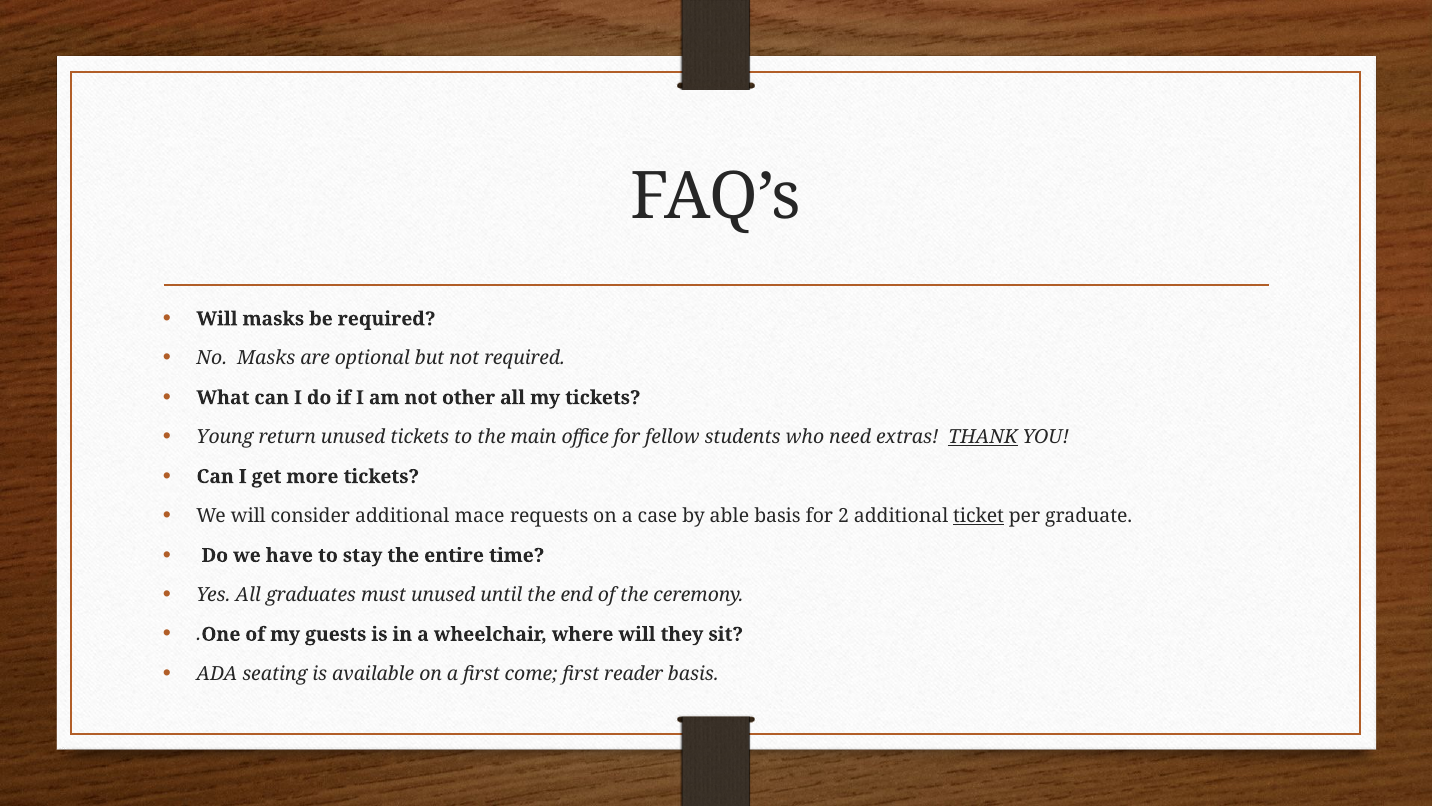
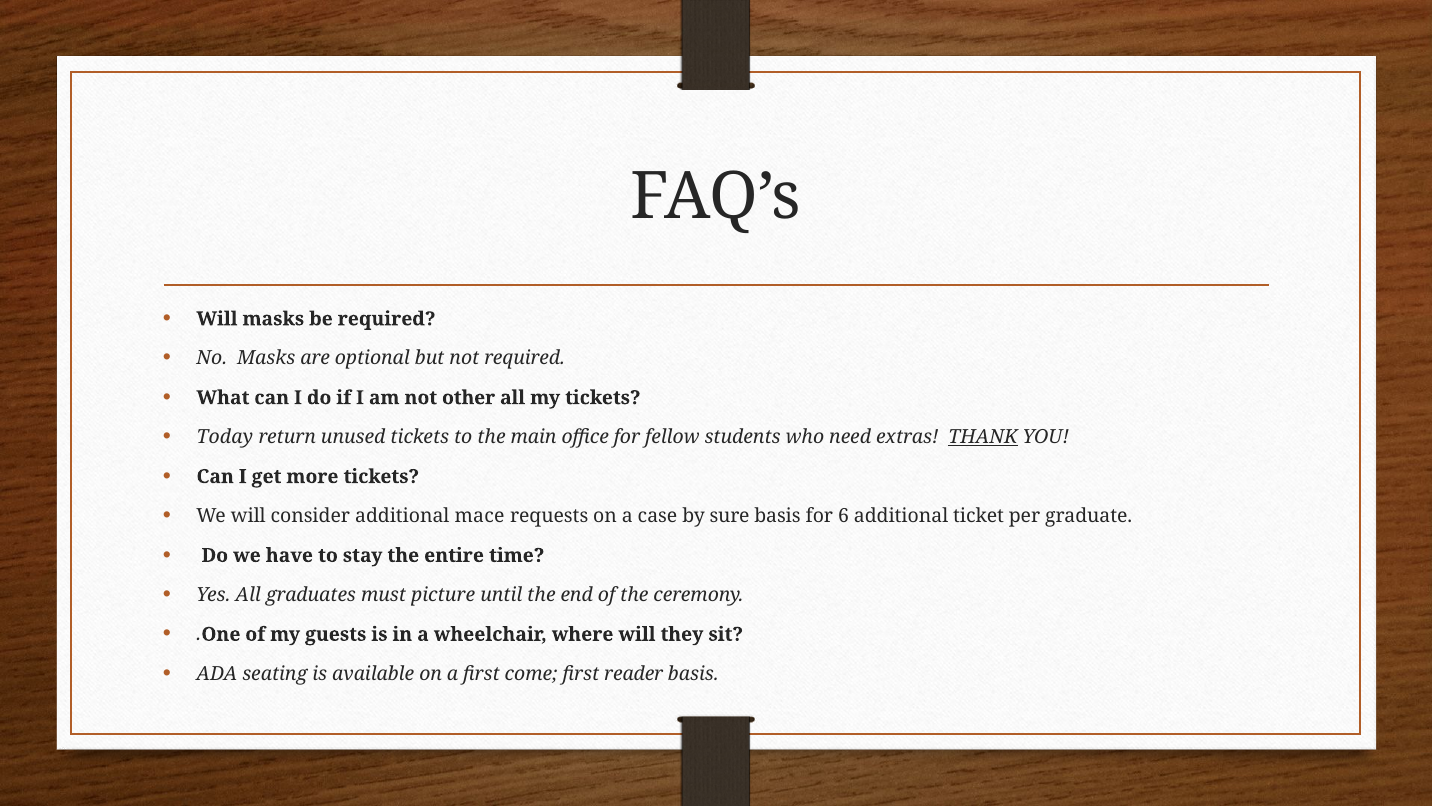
Young: Young -> Today (225, 437)
able: able -> sure (730, 516)
2: 2 -> 6 (843, 516)
ticket underline: present -> none (979, 516)
must unused: unused -> picture (443, 595)
